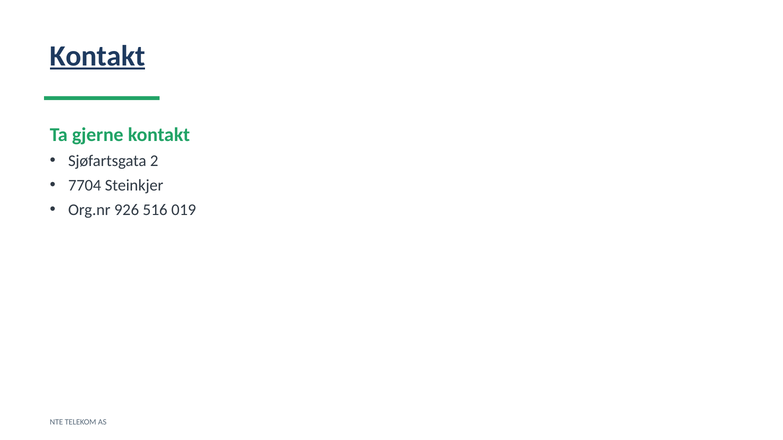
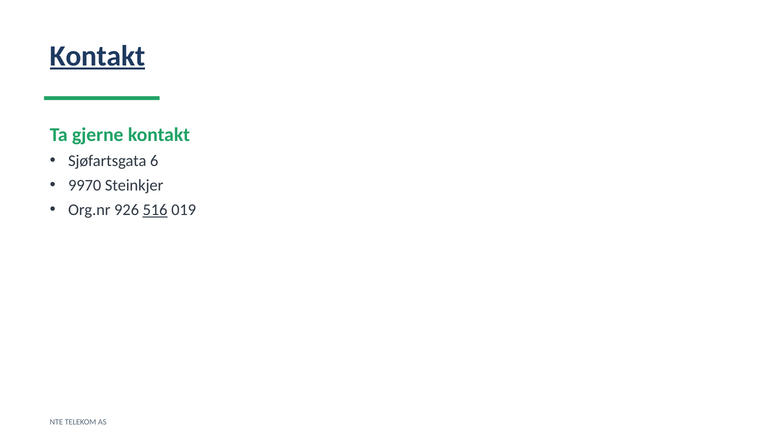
2: 2 -> 6 (154, 161)
7704: 7704 -> 9970 (85, 185)
516 underline: none -> present (155, 210)
